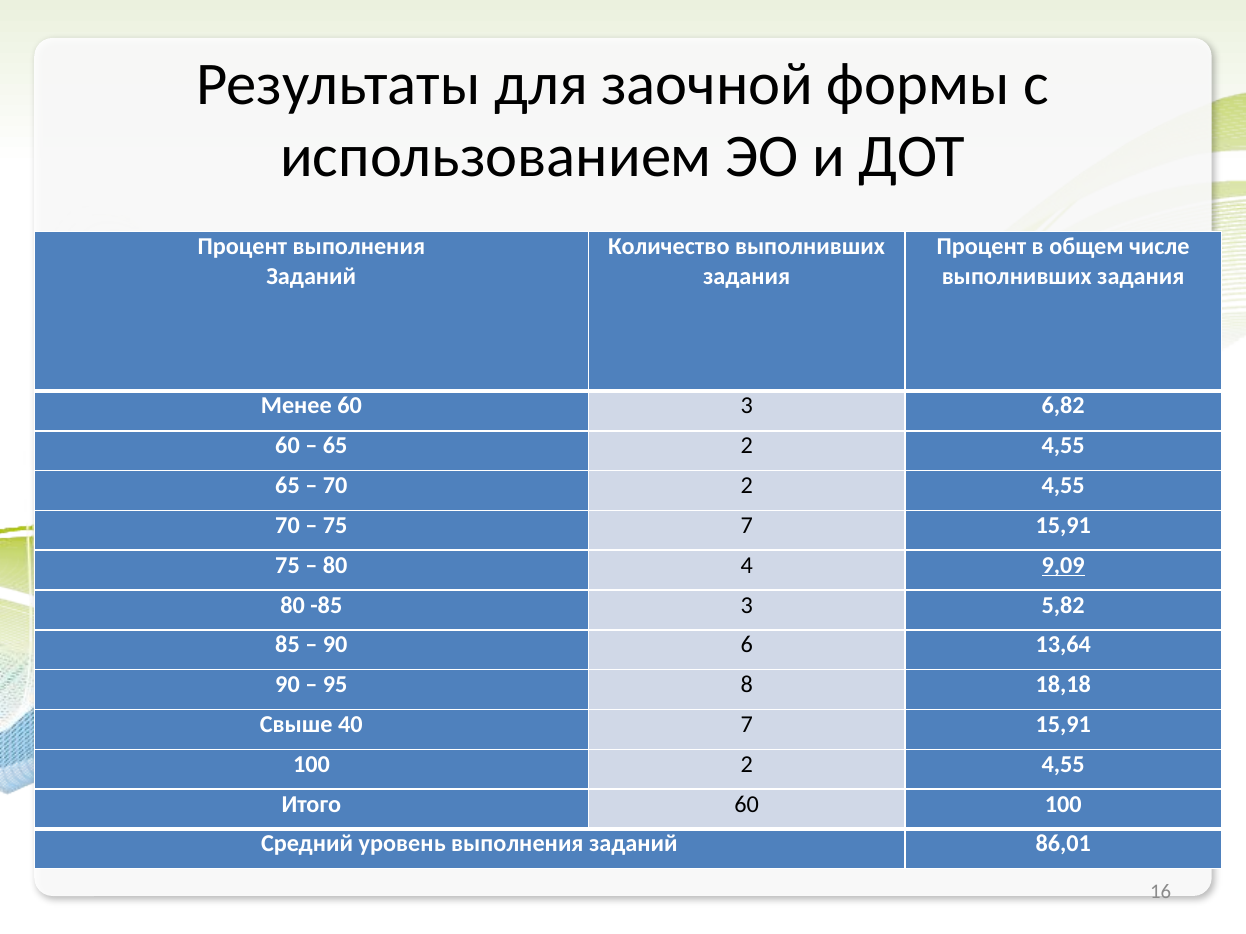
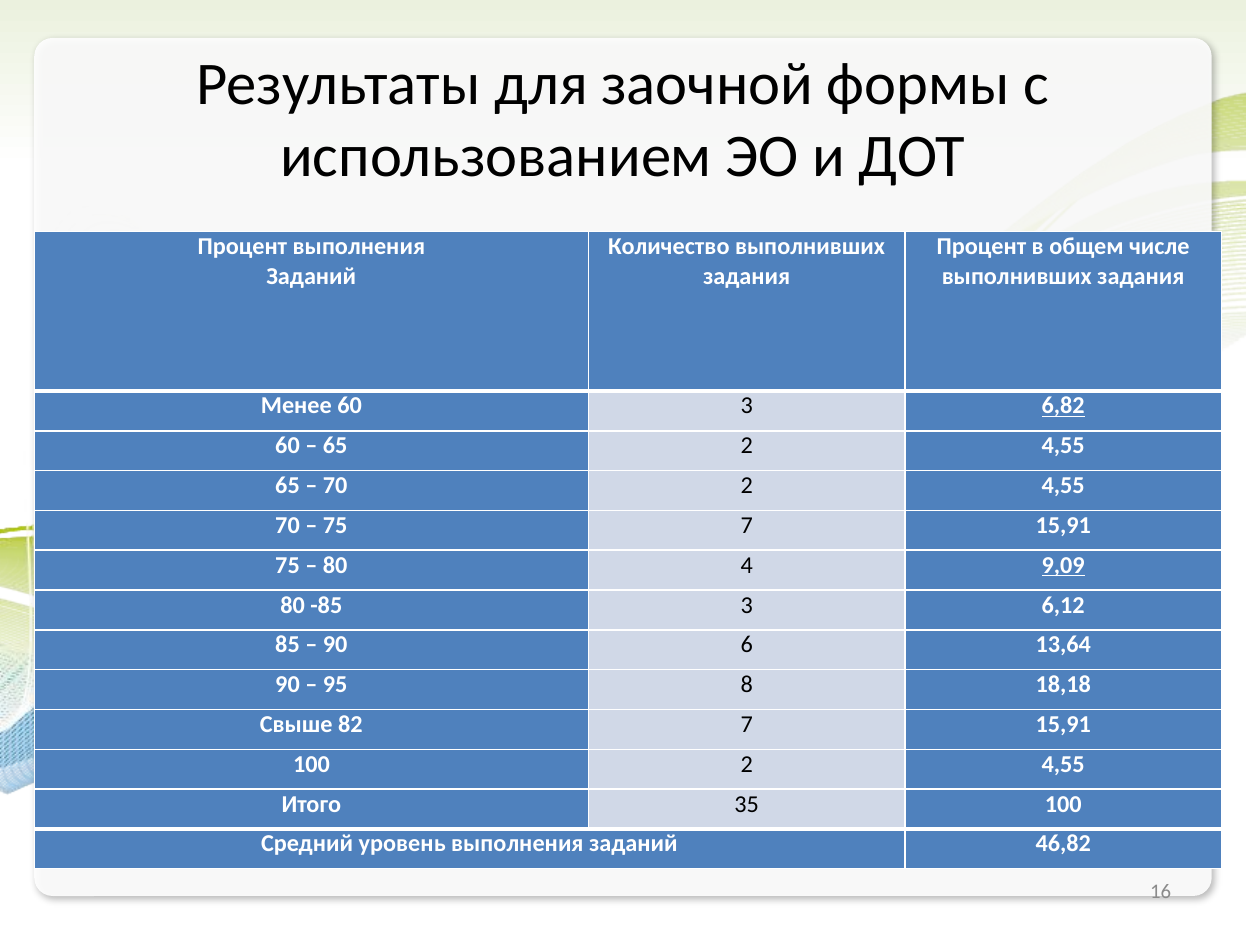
6,82 underline: none -> present (1063, 406)
5,82: 5,82 -> 6,12 (1063, 605)
40: 40 -> 82 (350, 725)
Итого 60: 60 -> 35 (747, 805)
86,01: 86,01 -> 46,82 (1063, 844)
